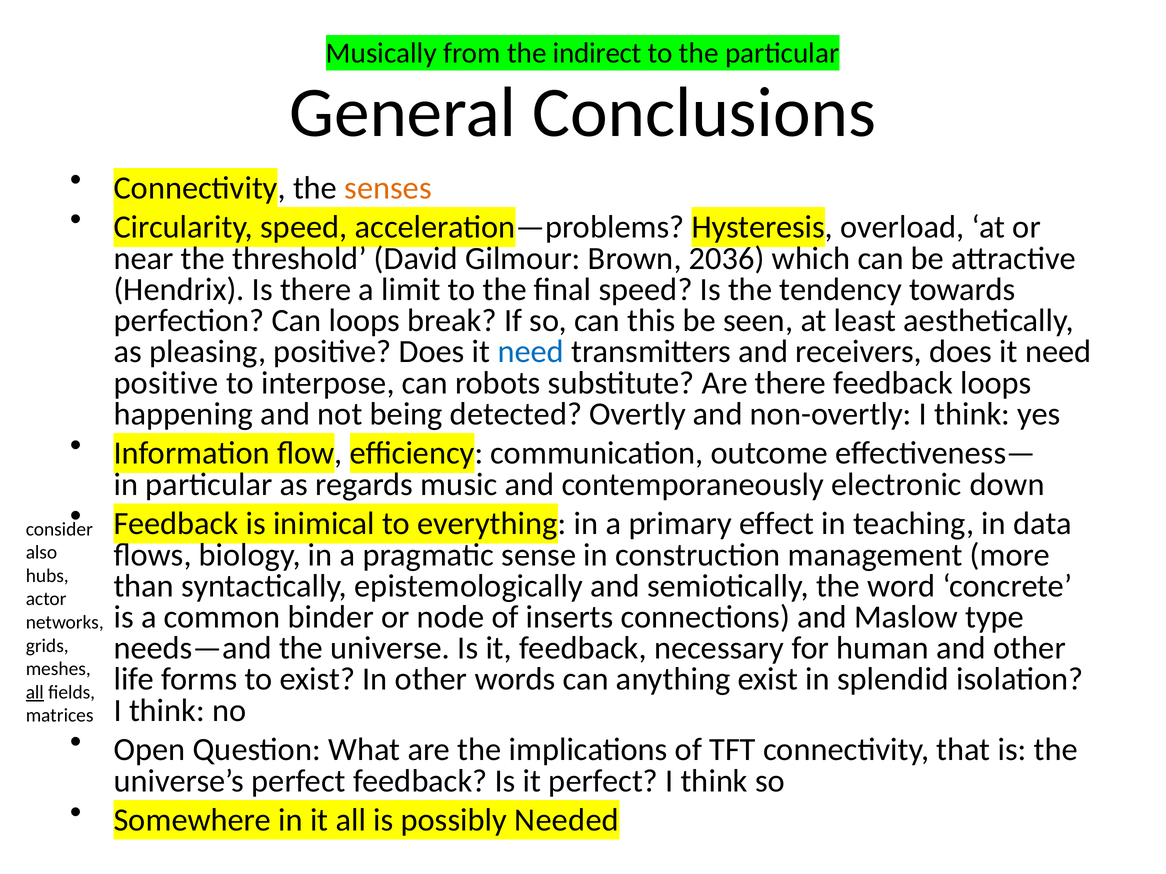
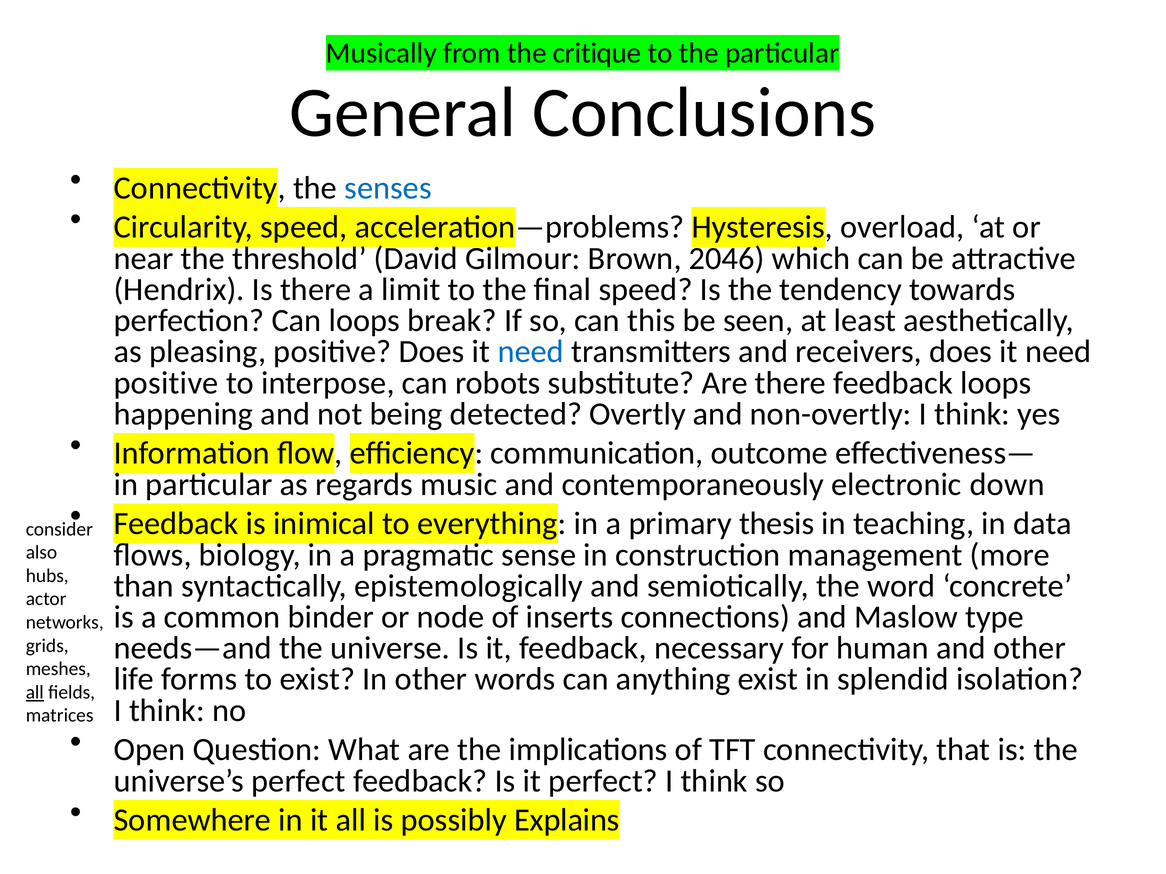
indirect: indirect -> critique (597, 53)
senses colour: orange -> blue (388, 188)
2036: 2036 -> 2046 (727, 259)
effect: effect -> thesis (777, 524)
Needed: Needed -> Explains (567, 821)
